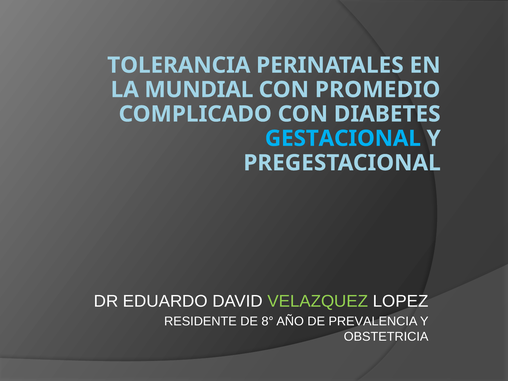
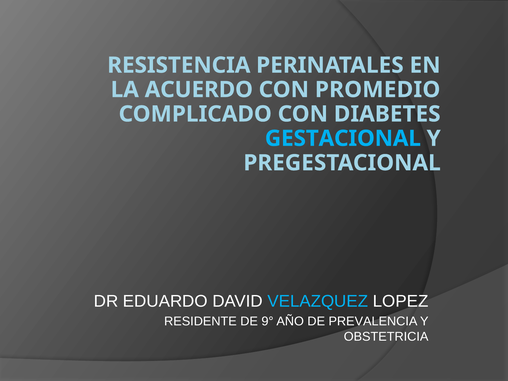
TOLERANCIA: TOLERANCIA -> RESISTENCIA (179, 65)
MUNDIAL: MUNDIAL -> ACUERDO (199, 90)
VELAZQUEZ colour: light green -> light blue (318, 301)
8°: 8° -> 9° (267, 321)
